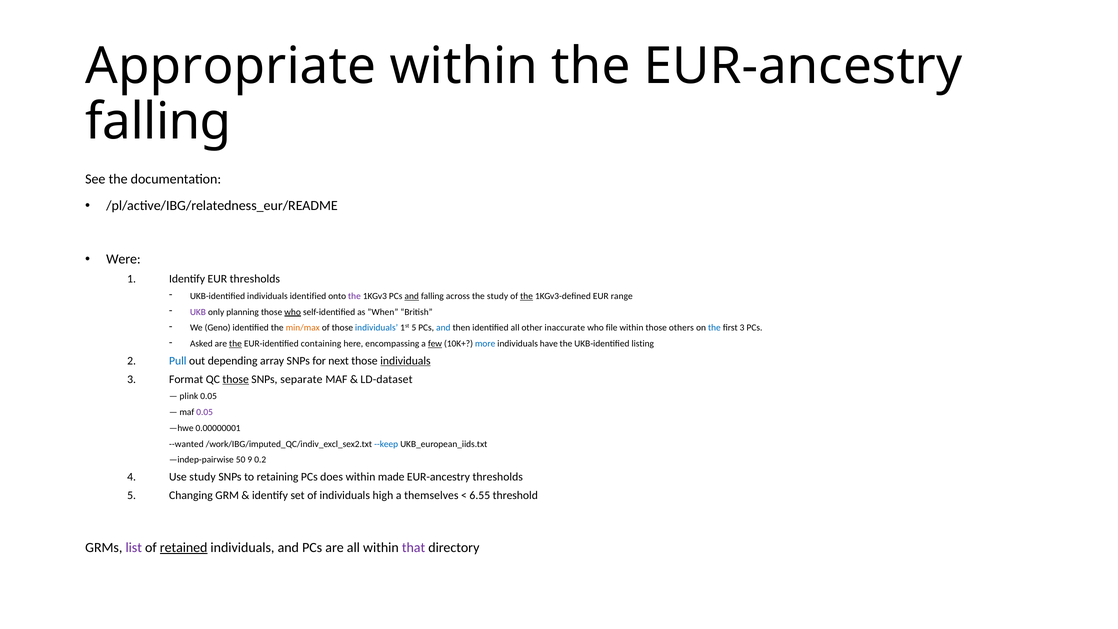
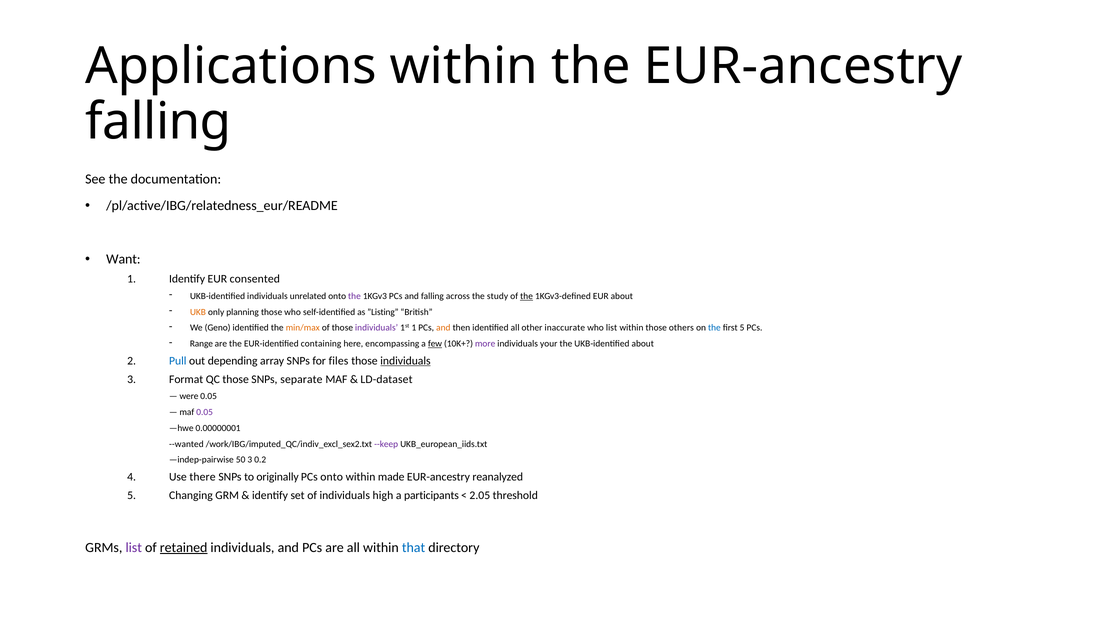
Appropriate: Appropriate -> Applications (231, 66)
Were: Were -> Want (123, 259)
EUR thresholds: thresholds -> consented (255, 279)
individuals identified: identified -> unrelated (308, 296)
and underline: present -> none (412, 296)
EUR range: range -> about (622, 296)
UKB colour: purple -> orange (198, 312)
who underline: present -> none (293, 312)
”When: ”When -> ”Listing (383, 312)
individuals colour: blue -> purple (377, 328)
1st 5: 5 -> 1 (414, 328)
and colour: blue -> orange (443, 328)
who file: file -> list (612, 328)
first 3: 3 -> 5 (742, 328)
Asked: Asked -> Range (201, 344)
the underline: present -> none (235, 344)
more colour: blue -> purple (485, 344)
have: have -> your (549, 344)
UKB-identified listing: listing -> about (643, 344)
next: next -> files (338, 361)
those underline: present -> none (236, 379)
plink: plink -> were (189, 396)
--keep colour: blue -> purple (386, 444)
50 9: 9 -> 3 (250, 460)
Use study: study -> there (203, 477)
retaining: retaining -> originally (278, 477)
PCs does: does -> onto (332, 477)
EUR-ancestry thresholds: thresholds -> reanalyzed (498, 477)
themselves: themselves -> participants (431, 495)
6.55: 6.55 -> 2.05 (480, 495)
that colour: purple -> blue (414, 547)
